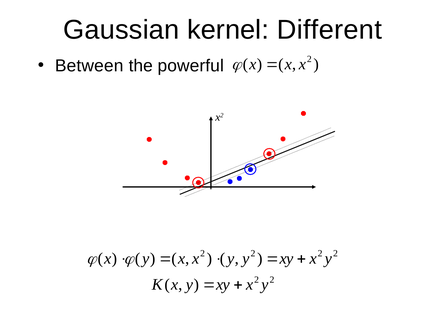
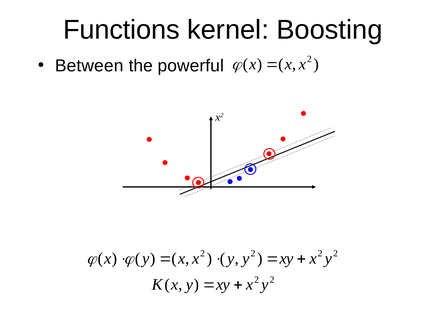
Gaussian: Gaussian -> Functions (121, 30)
Different: Different -> Boosting (330, 30)
